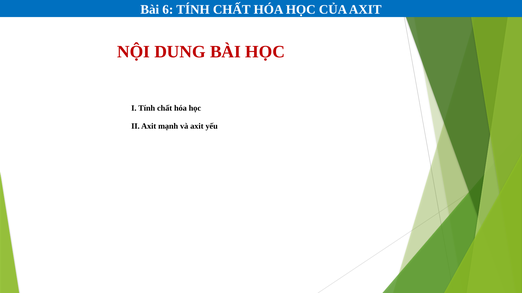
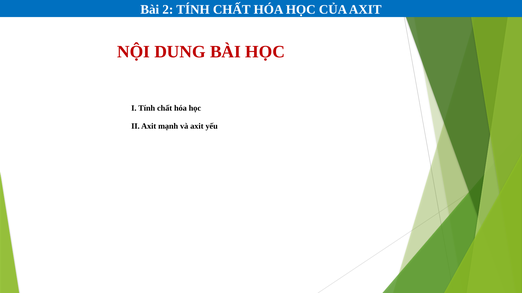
6: 6 -> 2 (168, 9)
